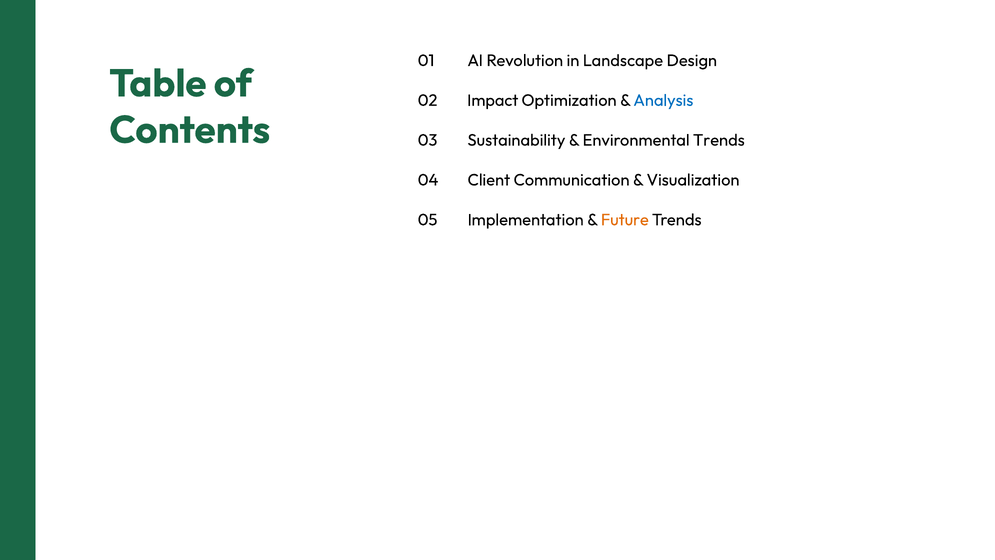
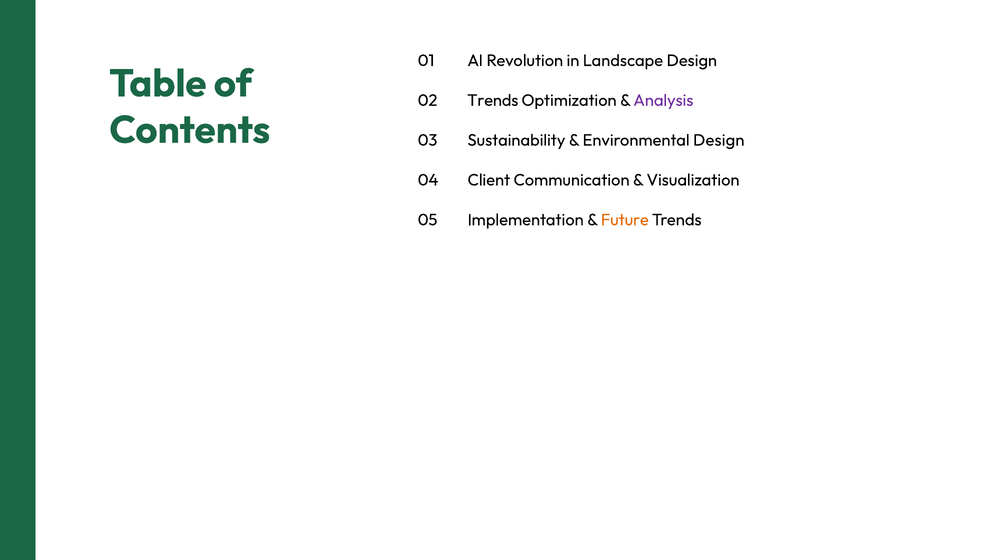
02 Impact: Impact -> Trends (493, 100)
Analysis colour: blue -> purple (663, 100)
Environmental Trends: Trends -> Design (719, 140)
